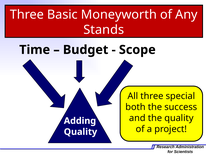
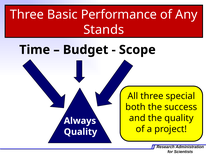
Moneyworth: Moneyworth -> Performance (119, 15)
Adding: Adding -> Always (80, 120)
